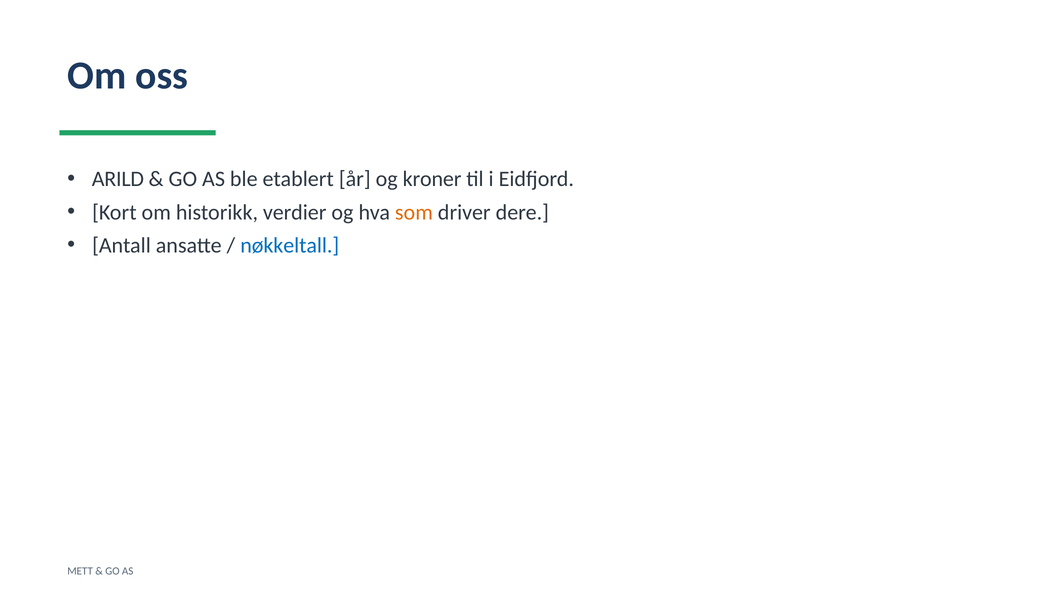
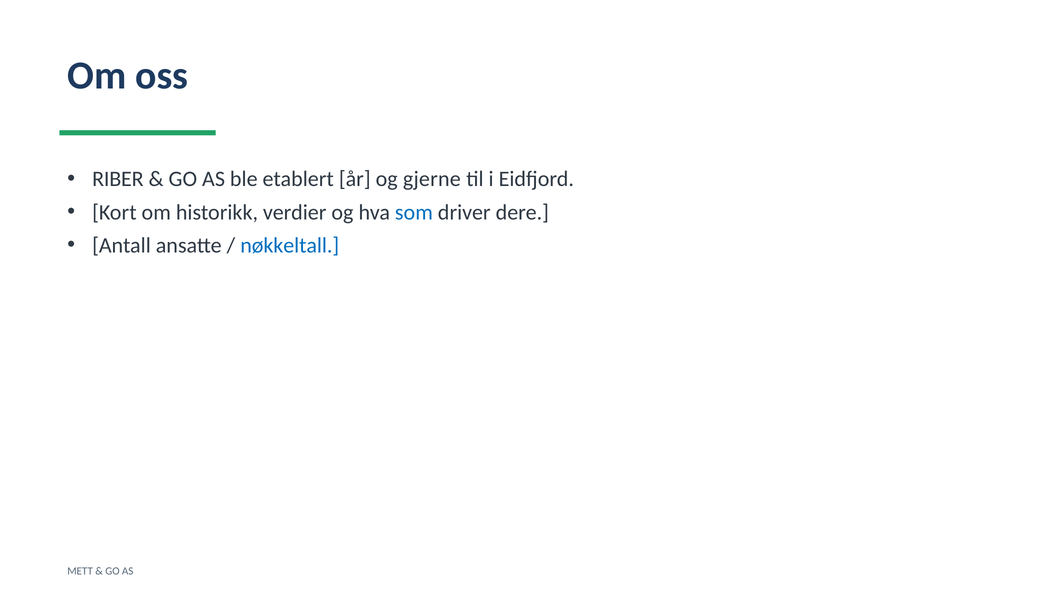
ARILD: ARILD -> RIBER (118, 179)
kroner: kroner -> gjerne (432, 179)
som colour: orange -> blue (414, 212)
